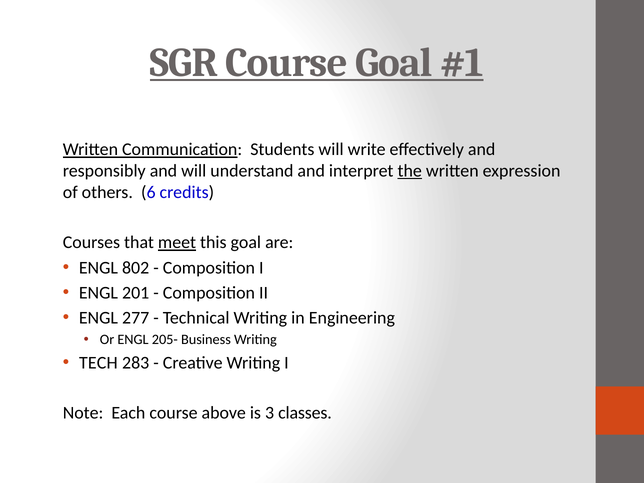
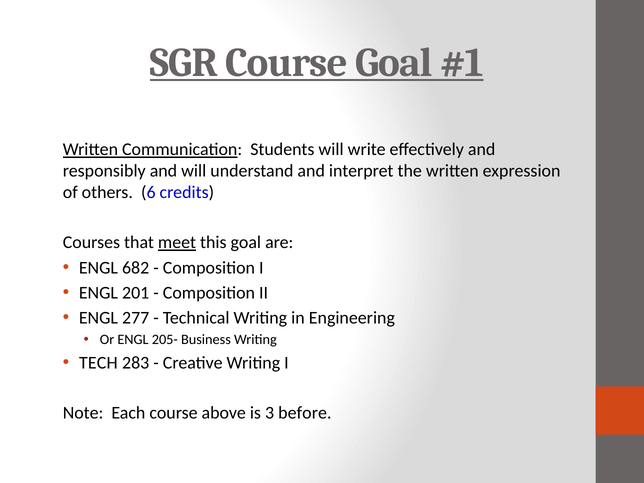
the underline: present -> none (410, 171)
802: 802 -> 682 (136, 268)
classes: classes -> before (305, 413)
